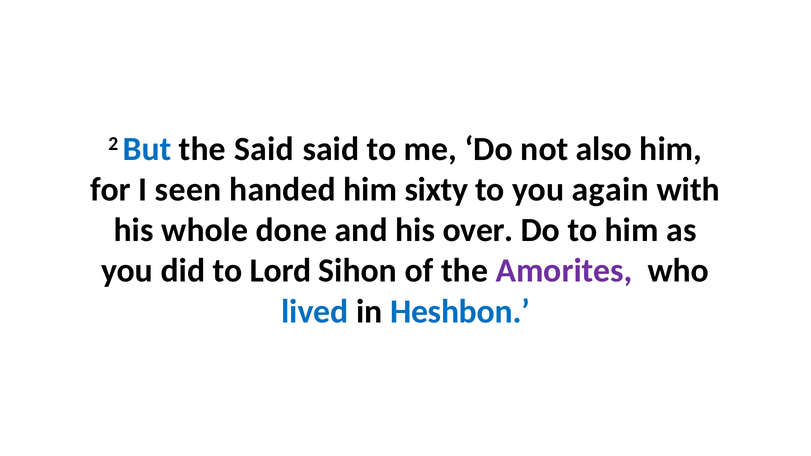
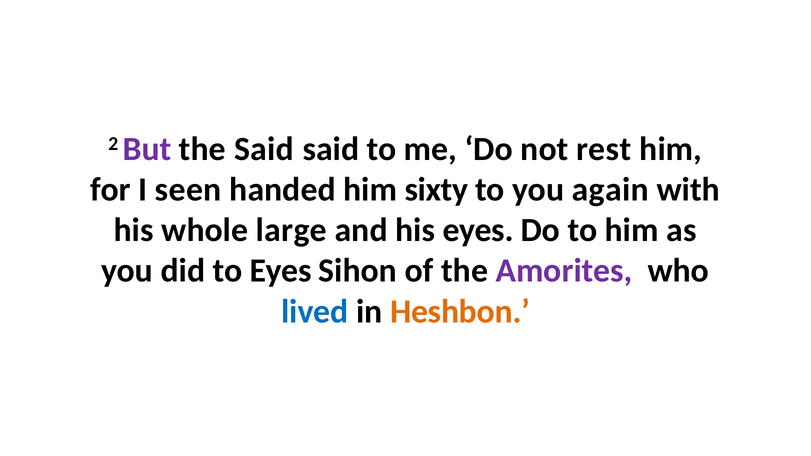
But colour: blue -> purple (147, 149)
also: also -> rest (604, 149)
done: done -> large (291, 230)
his over: over -> eyes (478, 230)
to Lord: Lord -> Eyes (281, 271)
Heshbon colour: blue -> orange (460, 312)
